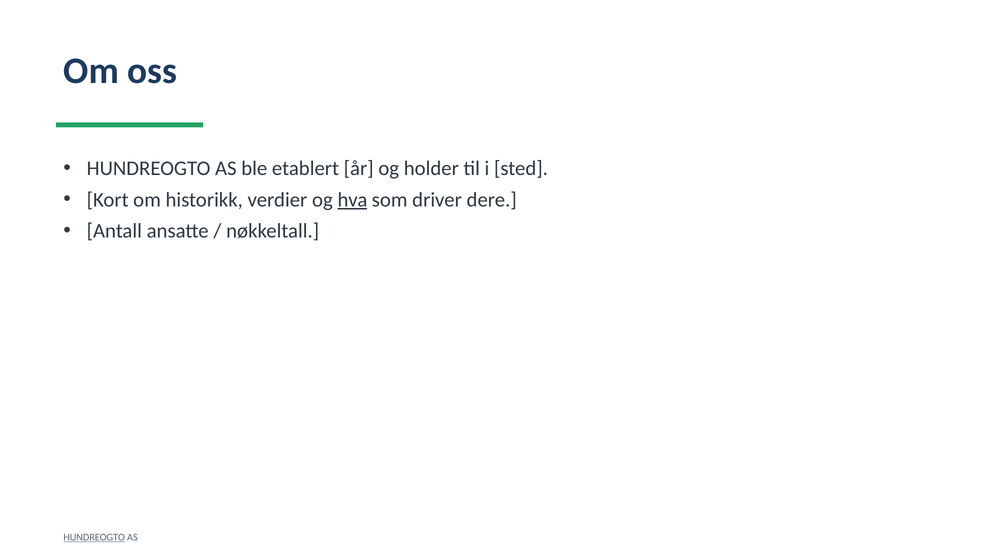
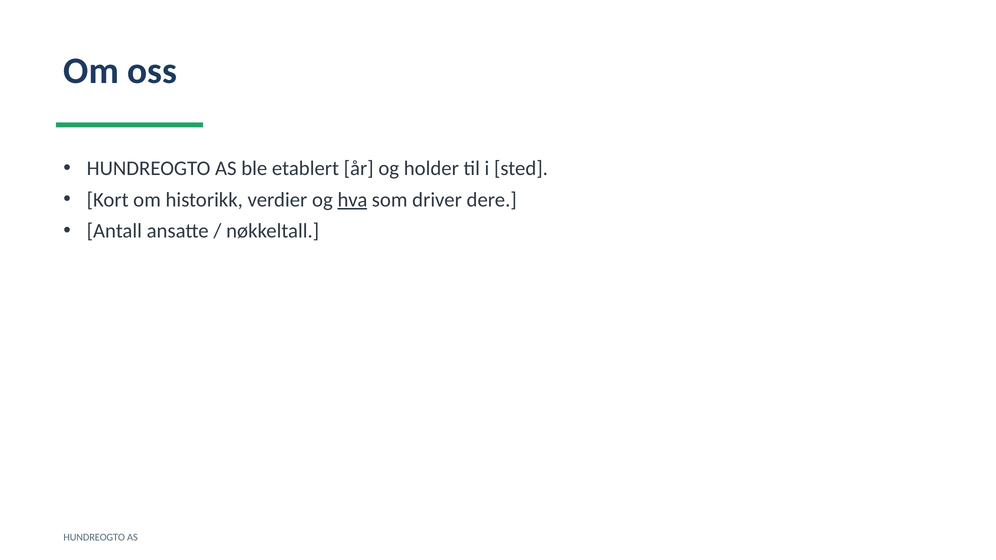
HUNDREOGTO underline: present -> none (94, 538)
